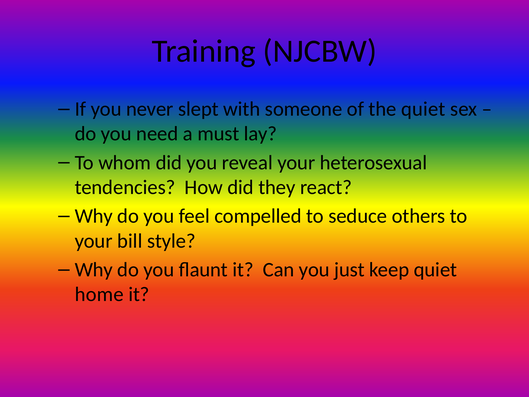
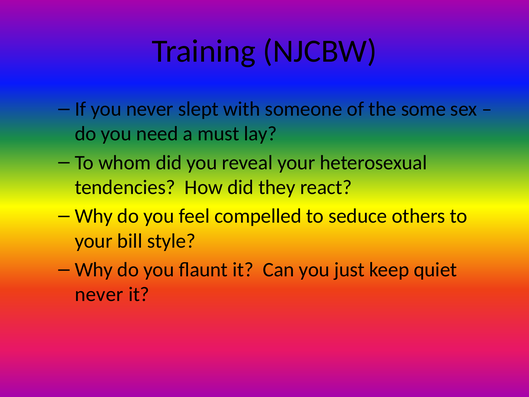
the quiet: quiet -> some (424, 109)
home: home -> never (99, 294)
